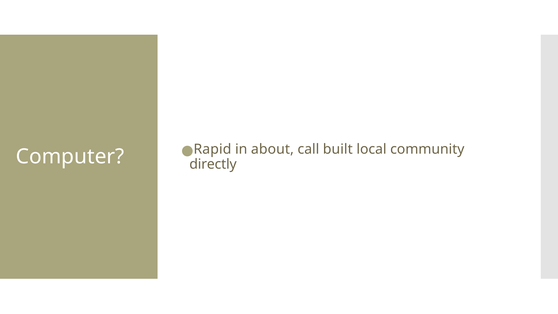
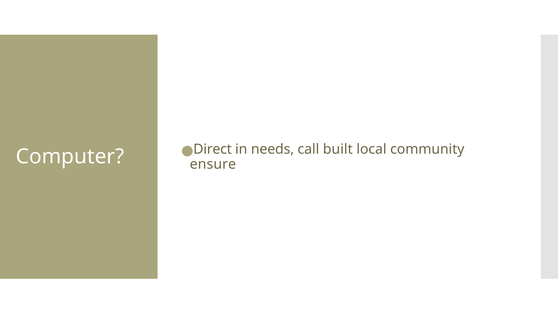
Rapid: Rapid -> Direct (213, 149)
about: about -> needs (273, 149)
directly: directly -> ensure (213, 164)
